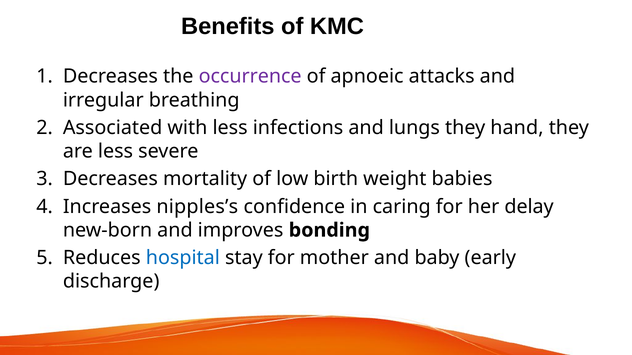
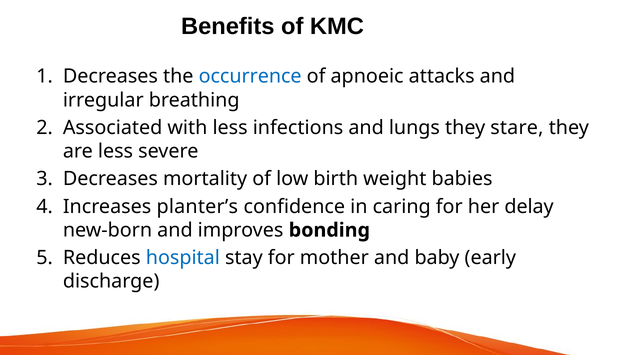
occurrence colour: purple -> blue (250, 76)
hand: hand -> stare (517, 128)
nipples’s: nipples’s -> planter’s (197, 207)
